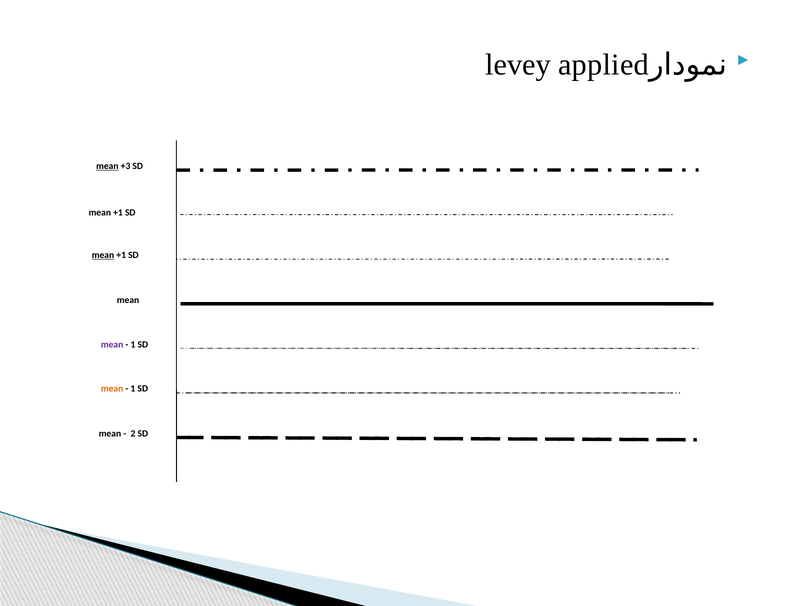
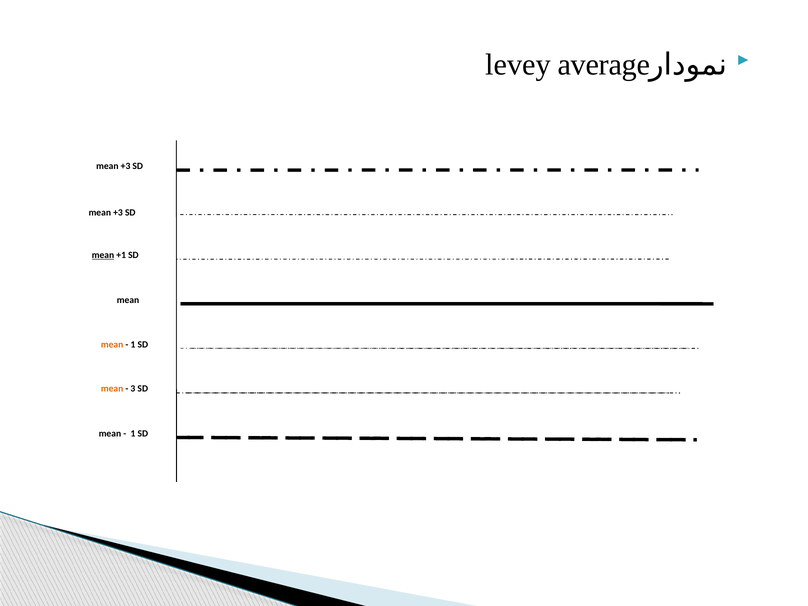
applied: applied -> average (604, 65)
mean underline: present -> none (107, 166)
+1: +1 -> +3 (118, 212)
mean colour: purple -> orange (112, 344)
1: 1 -> 3 (133, 389)
2: 2 -> 1 (133, 434)
